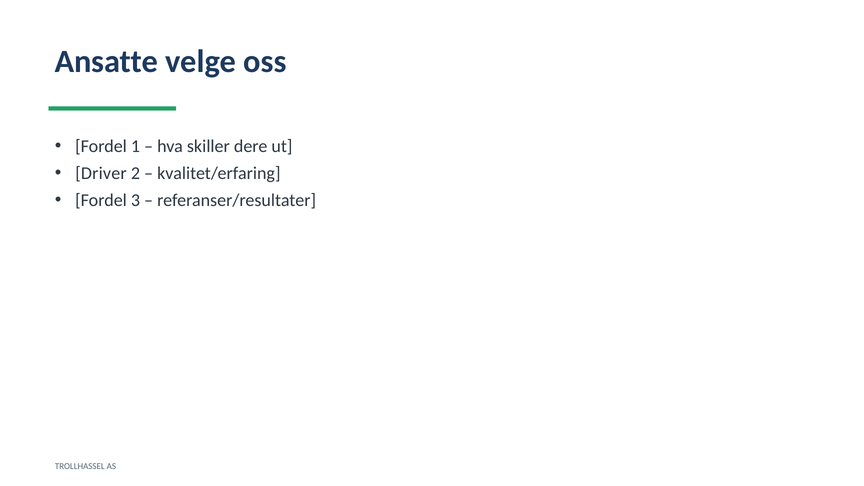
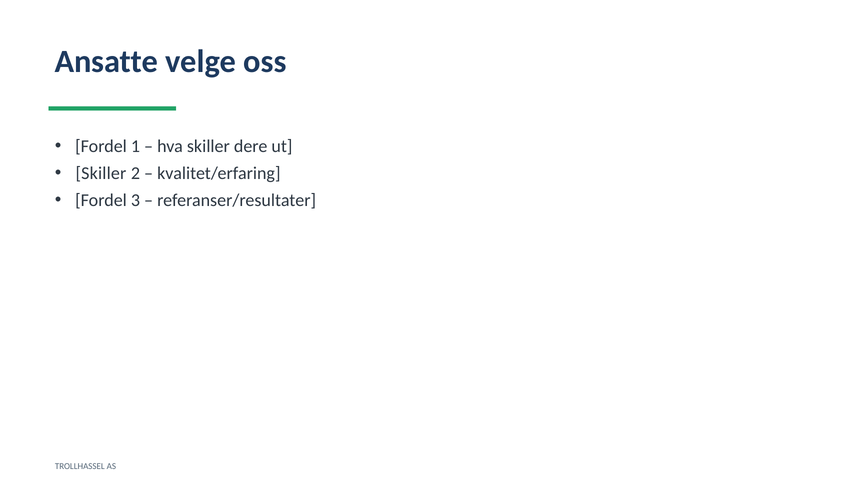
Driver: Driver -> Skiller (101, 173)
